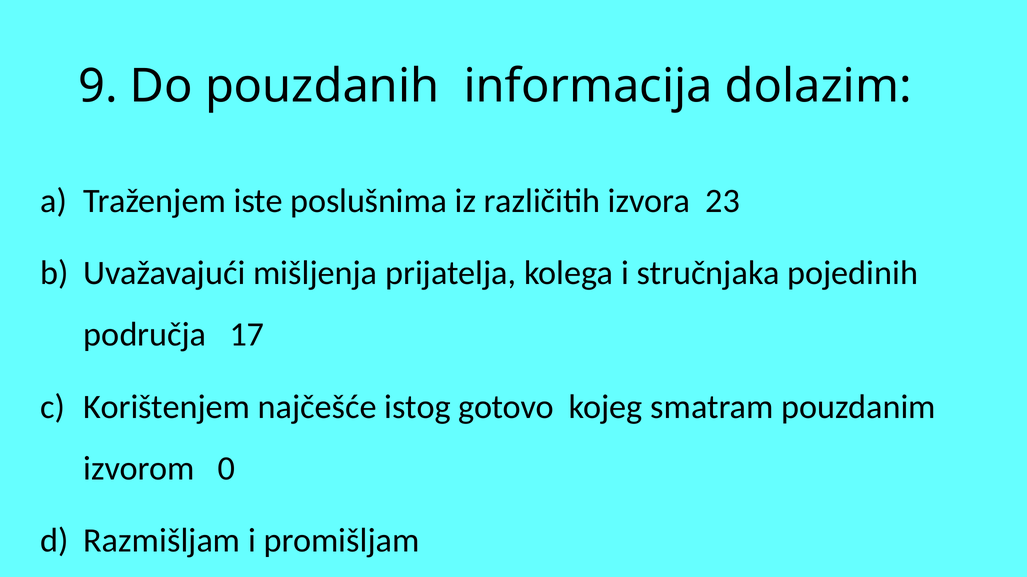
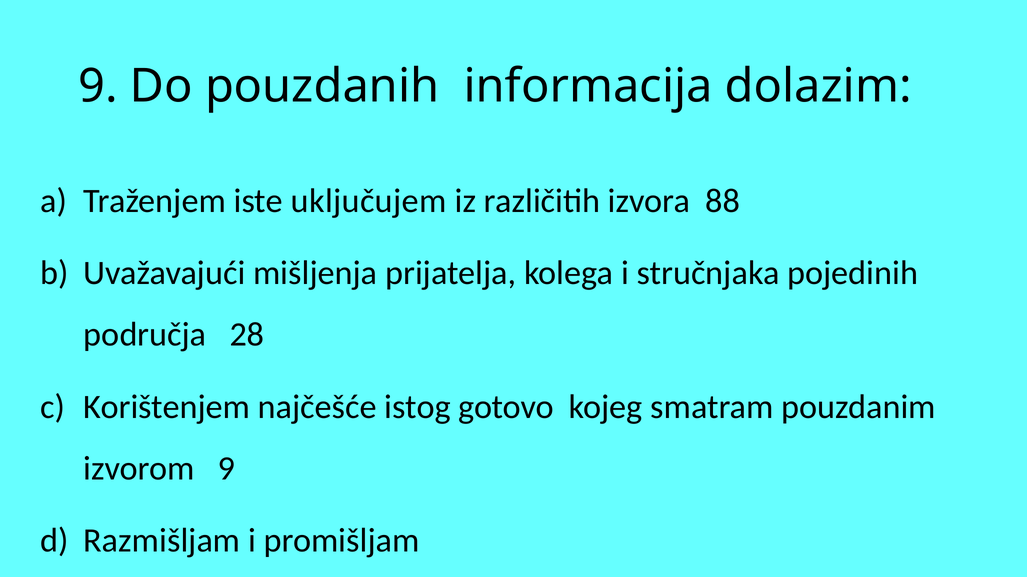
poslušnima: poslušnima -> uključujem (369, 201)
23: 23 -> 88 (723, 201)
17: 17 -> 28 (247, 335)
izvorom 0: 0 -> 9 (226, 469)
